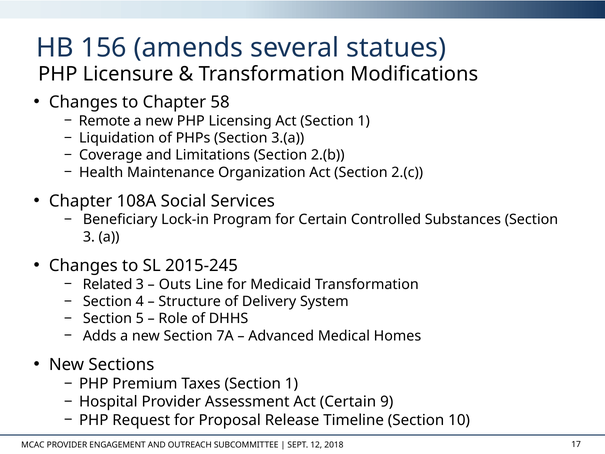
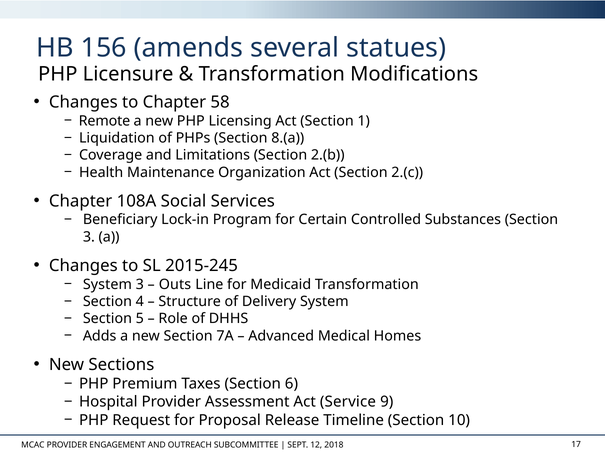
3.(a: 3.(a -> 8.(a (288, 138)
Related: Related -> System (107, 284)
Taxes Section 1: 1 -> 6 (291, 384)
Act Certain: Certain -> Service (348, 402)
